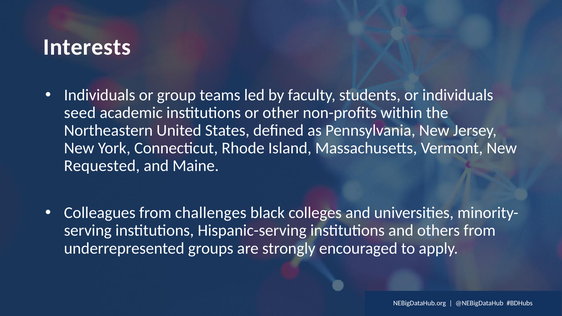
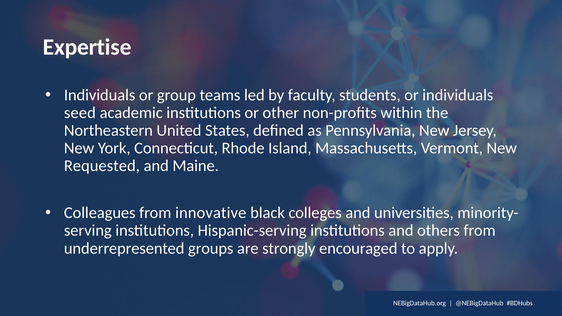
Interests: Interests -> Expertise (87, 47)
challenges: challenges -> innovative (211, 213)
